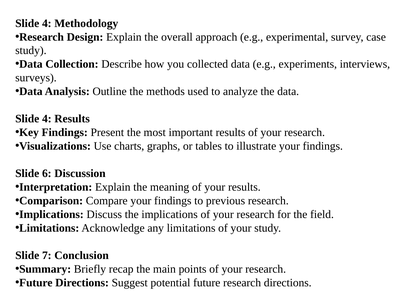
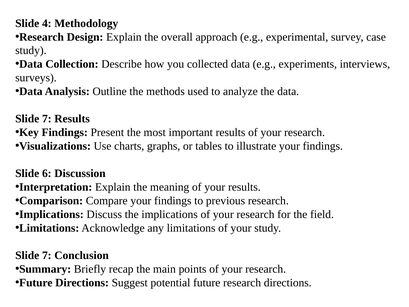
4: 4 -> 7 (47, 119)
